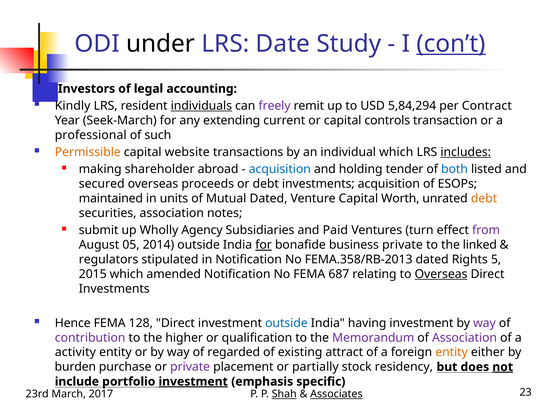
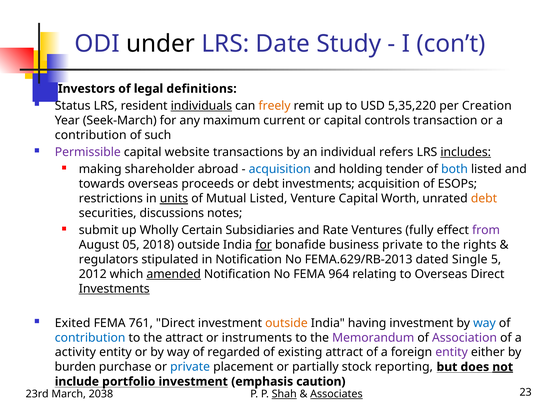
con’t underline: present -> none (451, 44)
accounting: accounting -> definitions (202, 89)
Kindly: Kindly -> Status (73, 106)
freely colour: purple -> orange (275, 106)
5,84,294: 5,84,294 -> 5,35,220 (412, 106)
Contract: Contract -> Creation (487, 106)
extending: extending -> maximum (232, 120)
professional: professional -> contribution (91, 135)
Permissible colour: orange -> purple (88, 152)
individual which: which -> refers (396, 152)
secured: secured -> towards (102, 184)
maintained: maintained -> restrictions (111, 198)
units underline: none -> present (174, 198)
Mutual Dated: Dated -> Listed (268, 198)
securities association: association -> discussions (172, 213)
Agency: Agency -> Certain (202, 230)
Paid: Paid -> Rate (335, 230)
turn: turn -> fully (419, 230)
2014: 2014 -> 2018 (158, 245)
linked: linked -> rights (480, 245)
FEMA.358/RB-2013: FEMA.358/RB-2013 -> FEMA.629/RB-2013 (359, 259)
Rights: Rights -> Single (470, 259)
2015: 2015 -> 2012 (93, 274)
amended underline: none -> present (174, 274)
687: 687 -> 964 (339, 274)
Overseas underline: present -> none (441, 274)
Investments underline: none -> present (114, 289)
Hence: Hence -> Exited (73, 323)
128: 128 -> 761 (141, 323)
outside colour: blue -> orange (286, 323)
way colour: purple -> blue (484, 323)
contribution colour: purple -> blue (90, 337)
the higher: higher -> attract (184, 337)
qualification: qualification -> instruments (257, 337)
entity colour: orange -> purple (452, 352)
private colour: purple -> blue (190, 367)
residency: residency -> reporting (404, 367)
investment underline: present -> none (193, 381)
specific: specific -> caution (321, 381)
2017: 2017 -> 2038 (101, 394)
